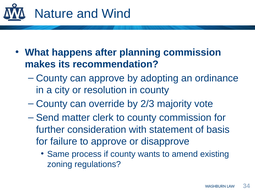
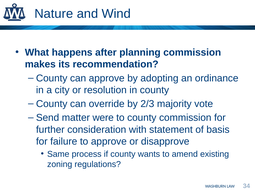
clerk: clerk -> were (103, 118)
